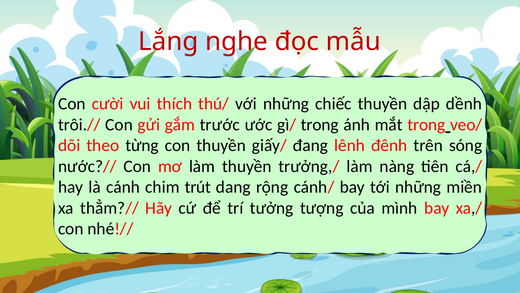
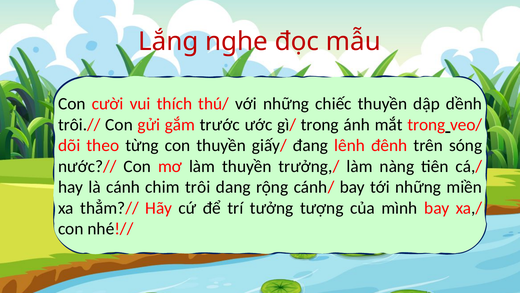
trút: trút -> trôi (198, 187)
